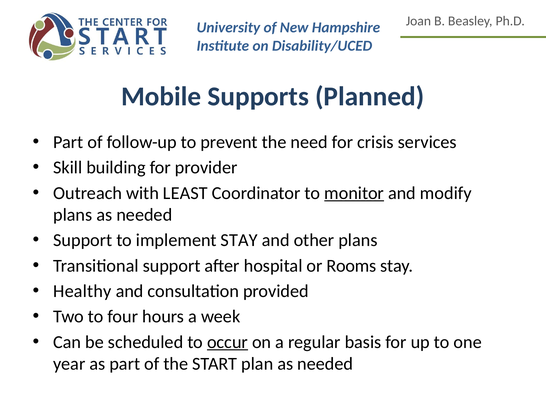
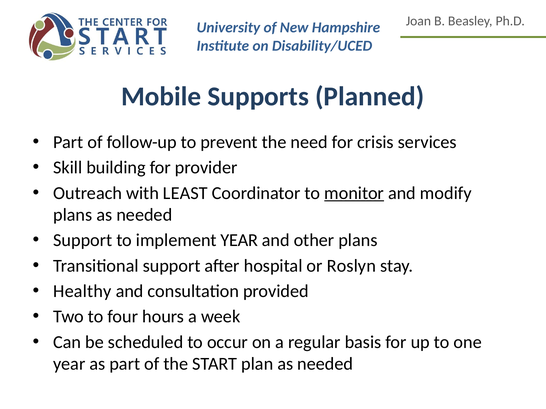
implement STAY: STAY -> YEAR (239, 241)
Rooms: Rooms -> Roslyn (351, 266)
occur underline: present -> none (227, 342)
